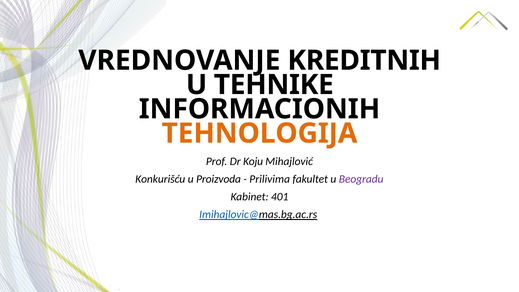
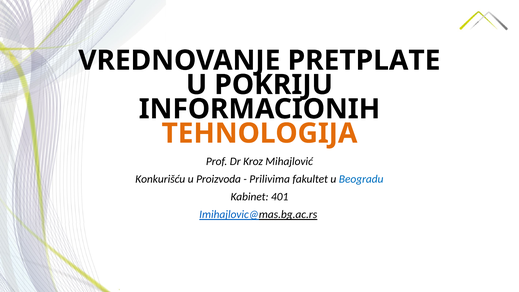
KREDITNIH: KREDITNIH -> PRETPLATE (364, 60)
TEHNIKE: TEHNIKE -> POKRIJU (274, 85)
Koju: Koju -> Kroz (253, 161)
Beogradu colour: purple -> blue (361, 179)
